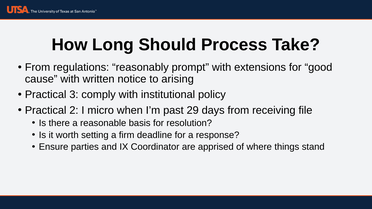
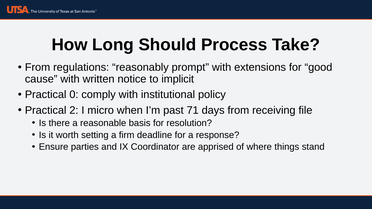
arising: arising -> implicit (178, 79)
3: 3 -> 0 (74, 95)
29: 29 -> 71 (193, 110)
